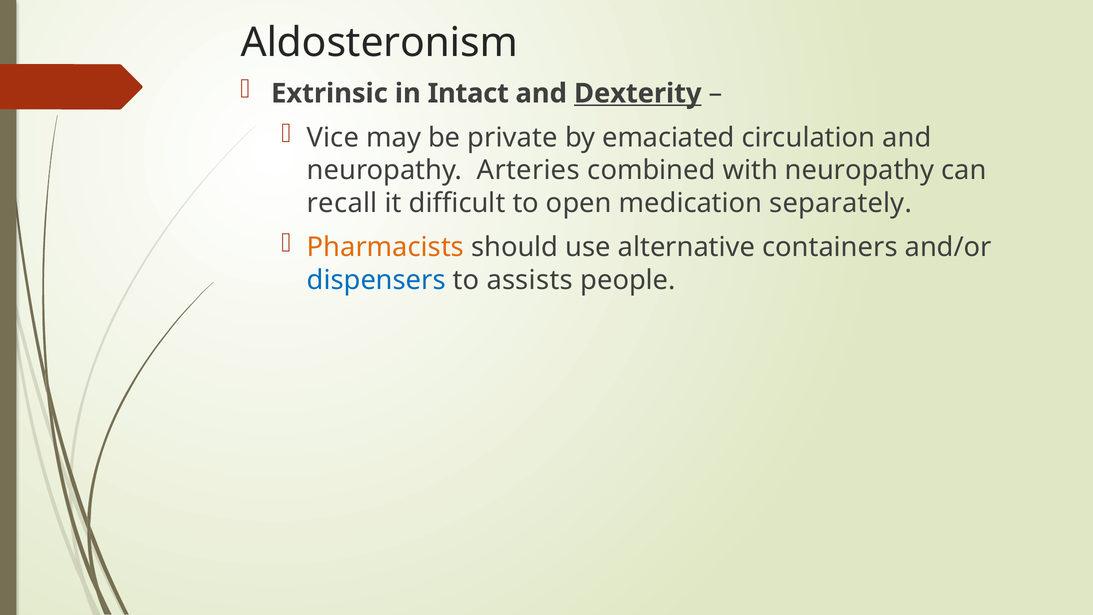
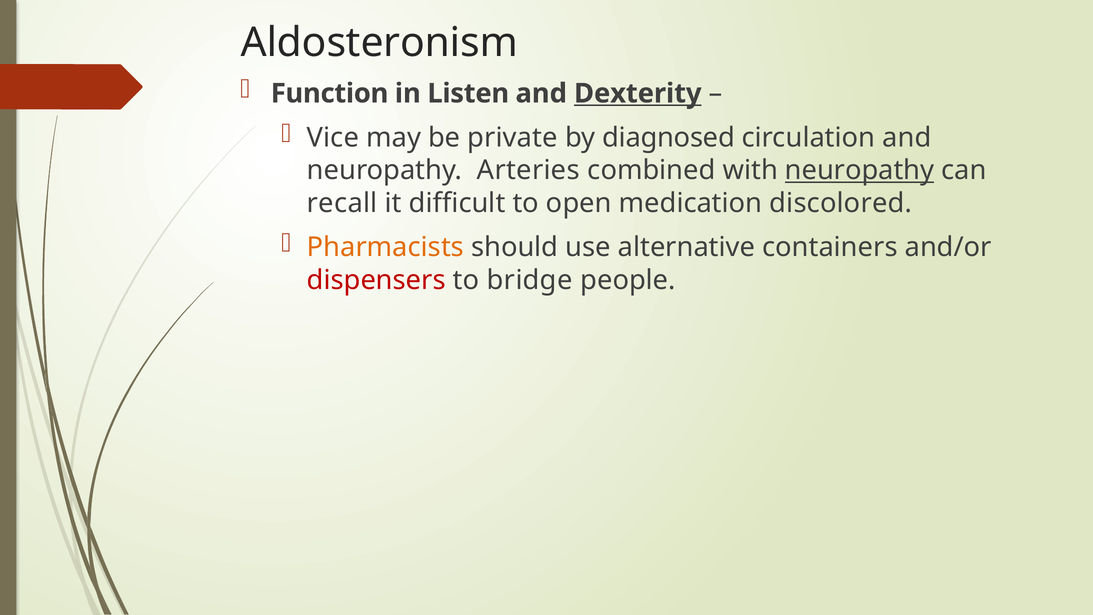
Extrinsic: Extrinsic -> Function (330, 93)
Intact: Intact -> Listen (468, 93)
emaciated: emaciated -> diagnosed (669, 138)
neuropathy underline: none -> present (860, 170)
separately: separately -> discolored (841, 203)
dispensers colour: blue -> red (376, 280)
assists: assists -> bridge (530, 280)
